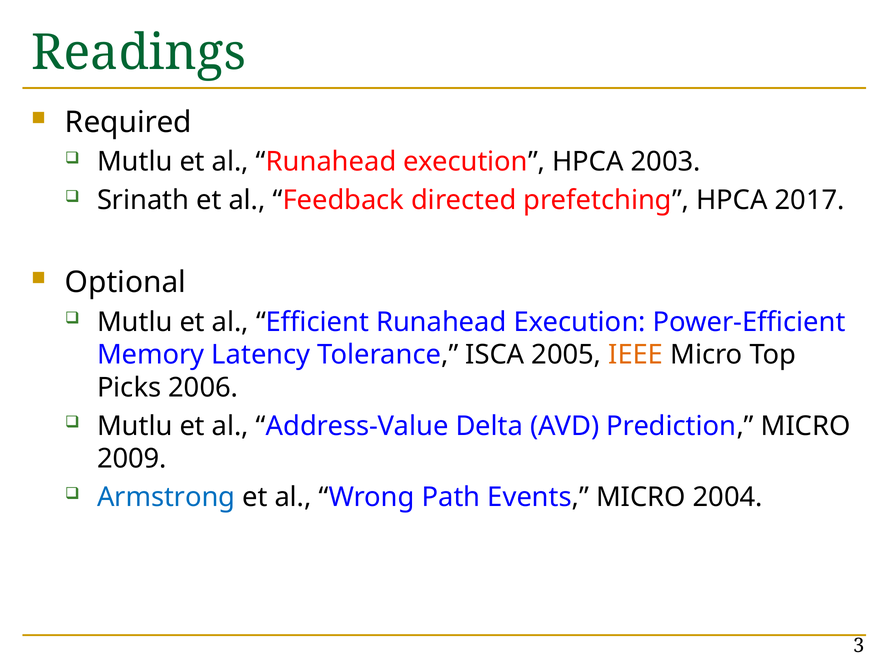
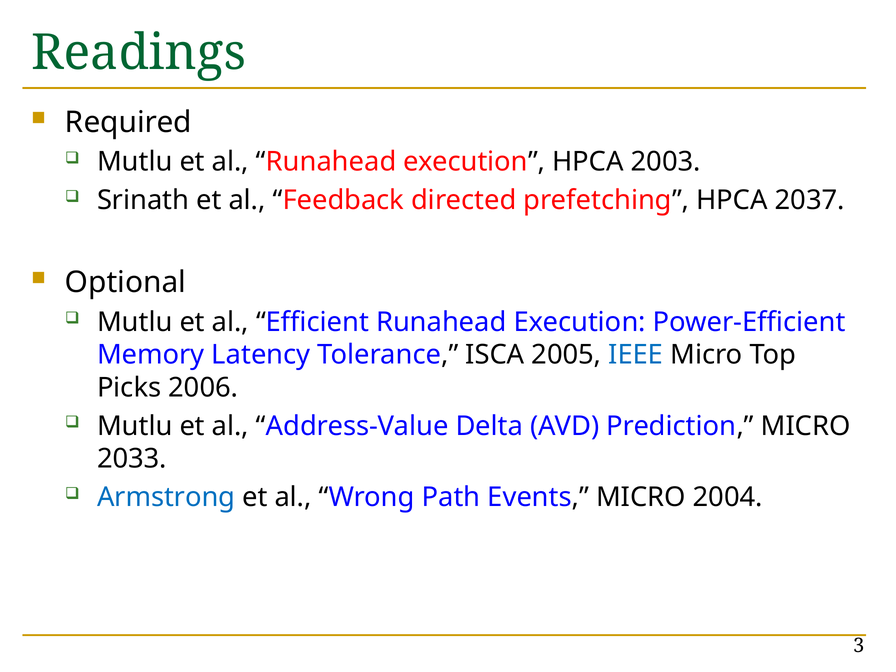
2017: 2017 -> 2037 (810, 200)
IEEE colour: orange -> blue (636, 355)
2009: 2009 -> 2033 (132, 459)
